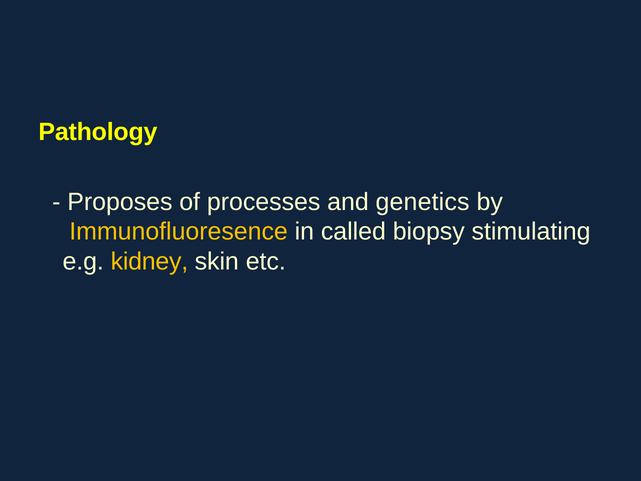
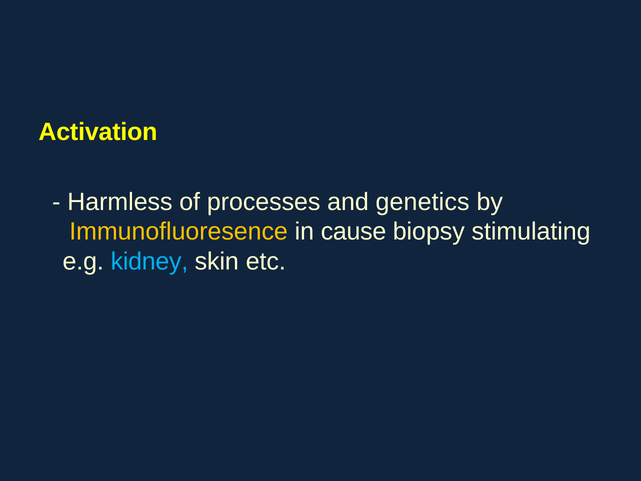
Pathology: Pathology -> Activation (98, 132)
Proposes: Proposes -> Harmless (120, 202)
called: called -> cause (354, 232)
kidney colour: yellow -> light blue (149, 261)
